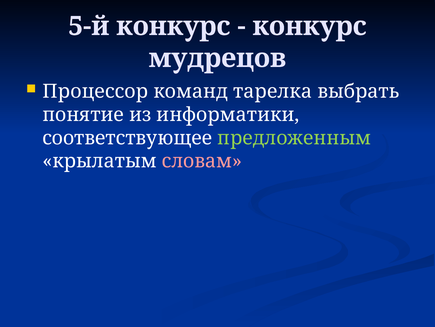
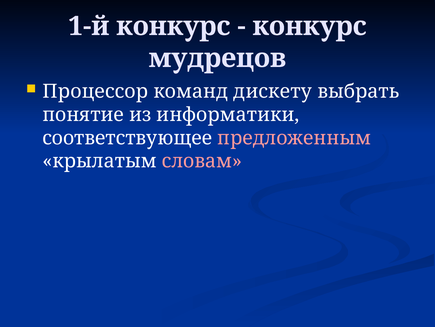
5-й: 5-й -> 1-й (89, 26)
тарелка: тарелка -> дискету (273, 91)
предложенным colour: light green -> pink (294, 138)
